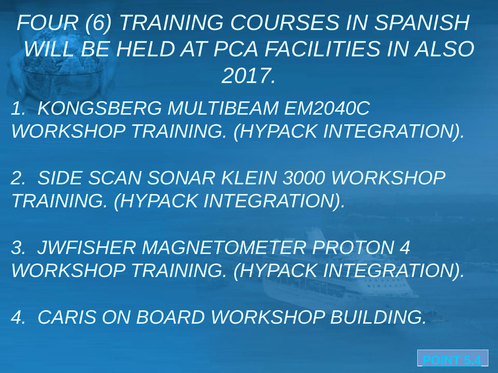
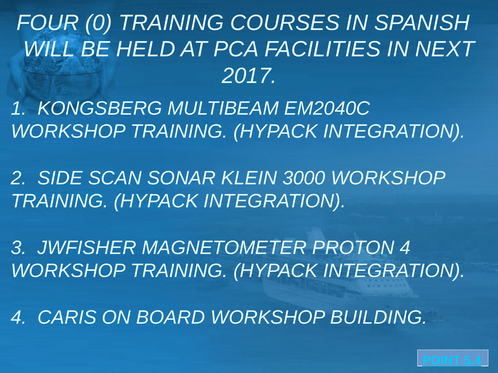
6: 6 -> 0 (99, 23)
ALSO: ALSO -> NEXT (445, 49)
